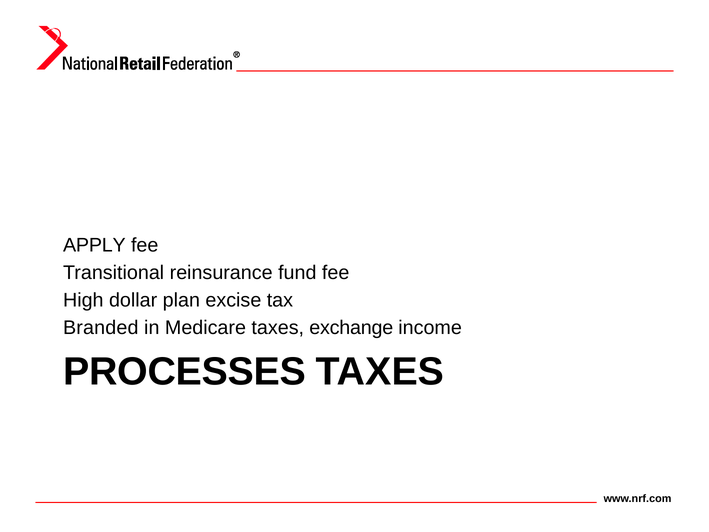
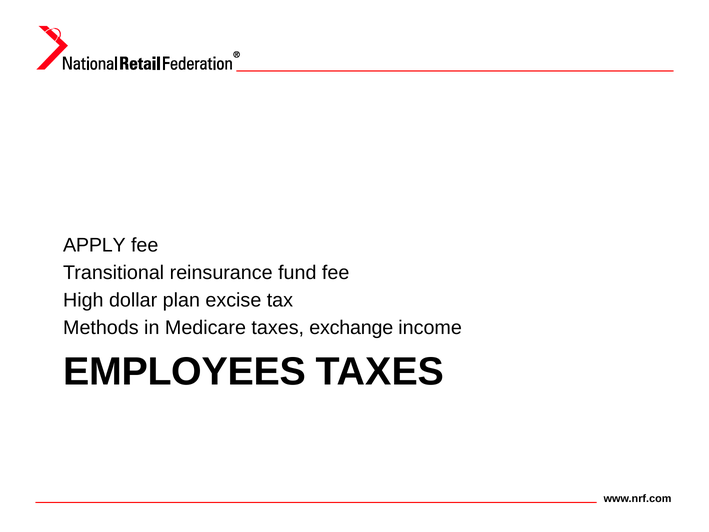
Branded: Branded -> Methods (101, 328)
PROCESSES: PROCESSES -> EMPLOYEES (184, 372)
